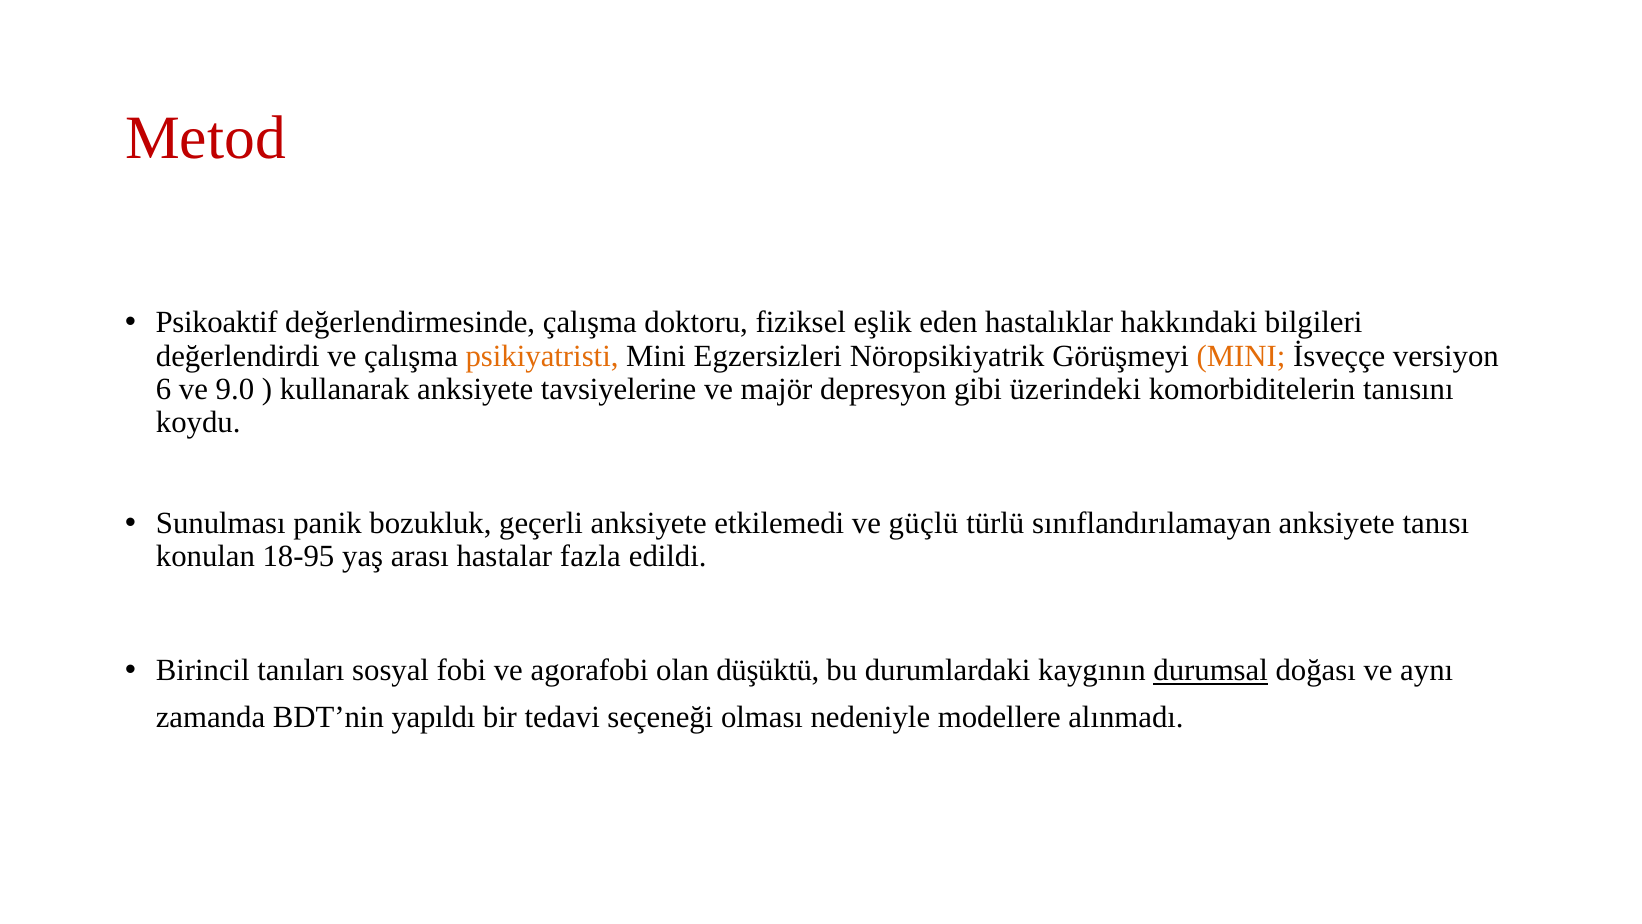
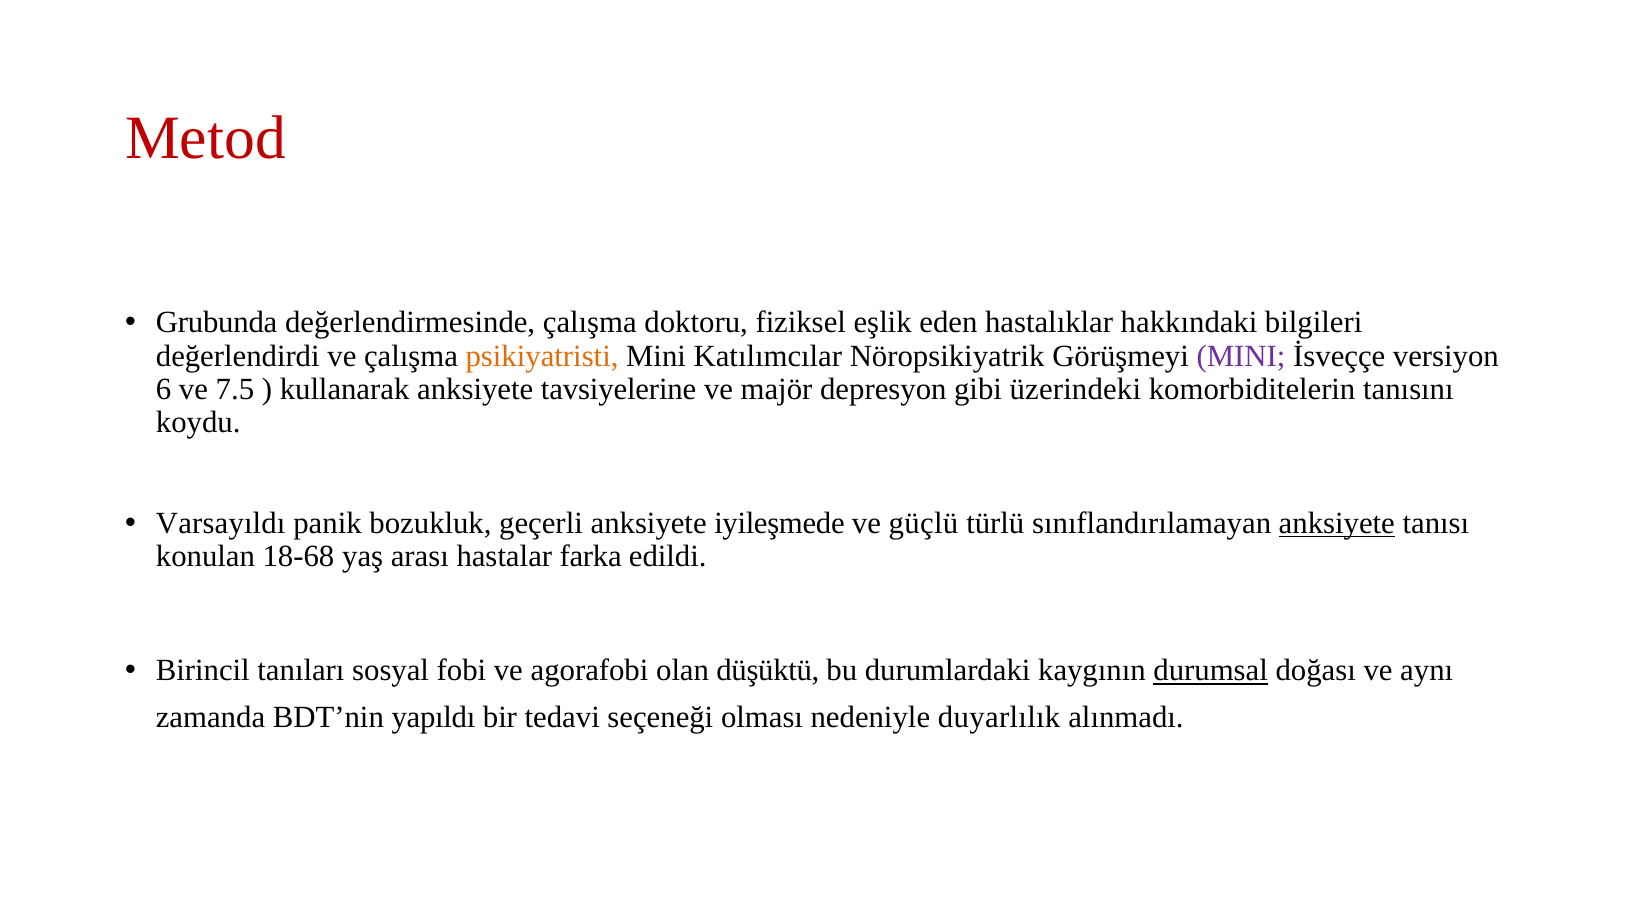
Psikoaktif: Psikoaktif -> Grubunda (217, 323)
Egzersizleri: Egzersizleri -> Katılımcılar (768, 356)
MINI colour: orange -> purple (1241, 356)
9.0: 9.0 -> 7.5 (235, 389)
Sunulması: Sunulması -> Varsayıldı (221, 523)
etkilemedi: etkilemedi -> iyileşmede (779, 523)
anksiyete underline: none -> present (1337, 523)
18-95: 18-95 -> 18-68 (298, 556)
fazla: fazla -> farka (591, 556)
modellere: modellere -> duyarlılık (999, 717)
